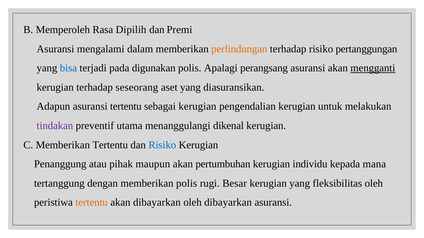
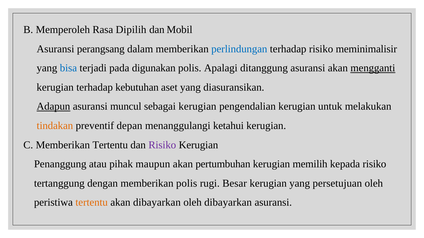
Premi: Premi -> Mobil (180, 30)
mengalami: mengalami -> perangsang (101, 49)
perlindungan colour: orange -> blue (239, 49)
pertanggungan: pertanggungan -> meminimalisir (366, 49)
perangsang: perangsang -> ditanggung (264, 68)
seseorang: seseorang -> kebutuhan (137, 87)
Adapun underline: none -> present (53, 107)
asuransi tertentu: tertentu -> muncul (126, 107)
tindakan colour: purple -> orange (55, 126)
utama: utama -> depan (129, 126)
dikenal: dikenal -> ketahui (228, 126)
Risiko colour: blue -> purple (162, 145)
individu: individu -> memilih (310, 164)
kepada mana: mana -> risiko (374, 164)
fleksibilitas: fleksibilitas -> persetujuan (337, 184)
